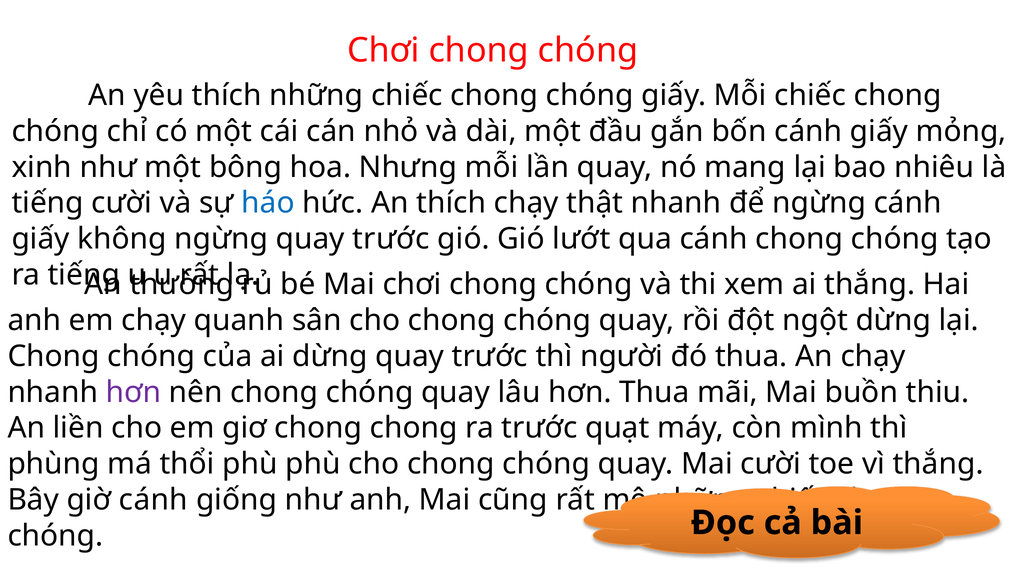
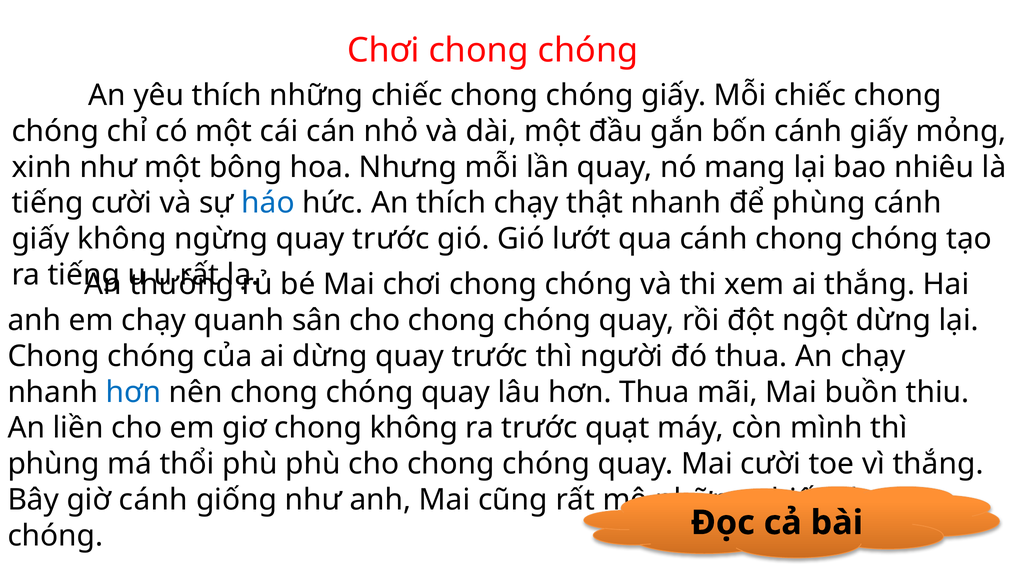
để ngừng: ngừng -> phùng (819, 203)
hơn colour: purple -> blue (133, 392)
chong chong: chong -> không (414, 428)
